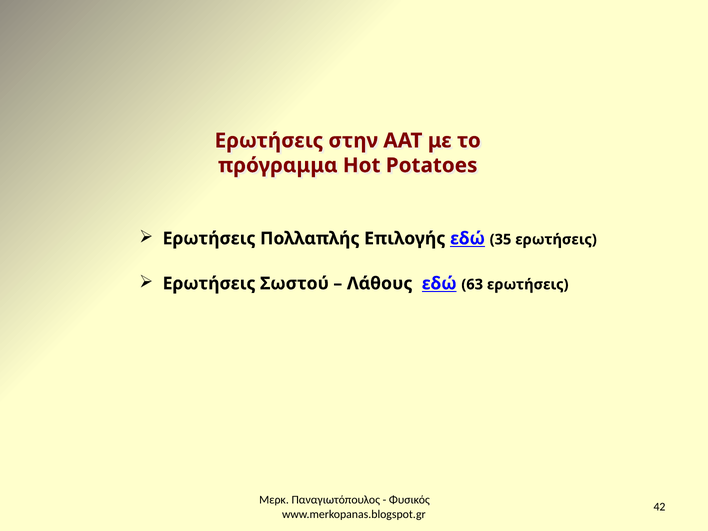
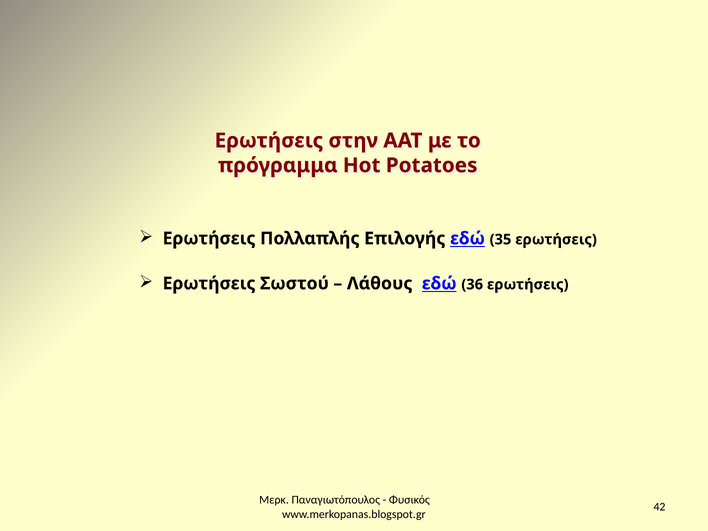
63: 63 -> 36 (472, 284)
